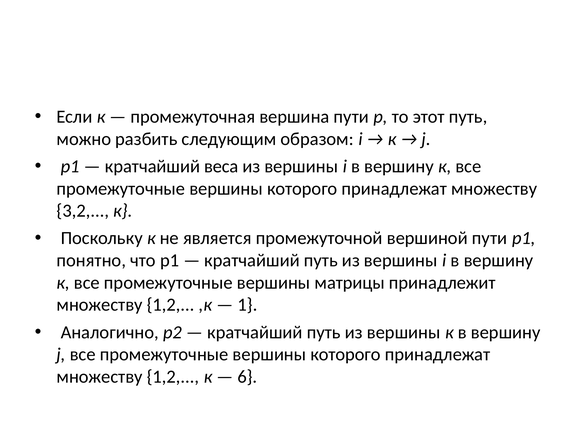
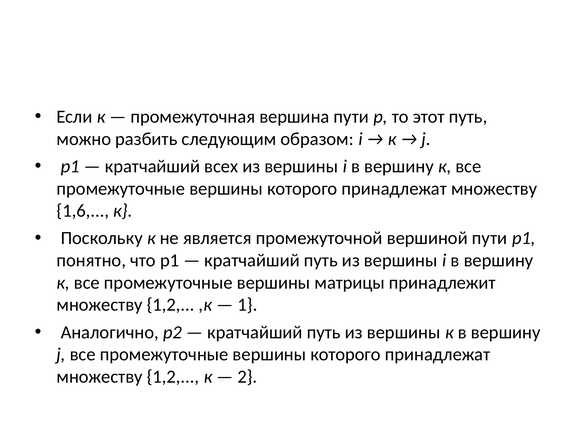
веса: веса -> всех (221, 166)
3,2: 3,2 -> 1,6 (83, 211)
6: 6 -> 2 (247, 377)
